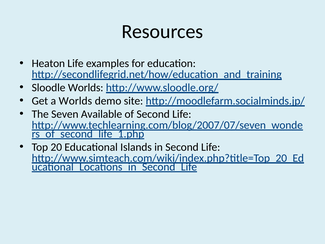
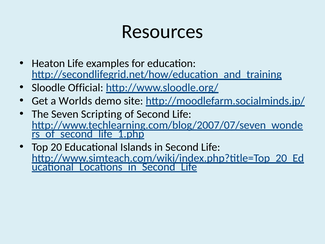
Sloodle Worlds: Worlds -> Official (86, 88)
Available: Available -> Scripting (101, 114)
